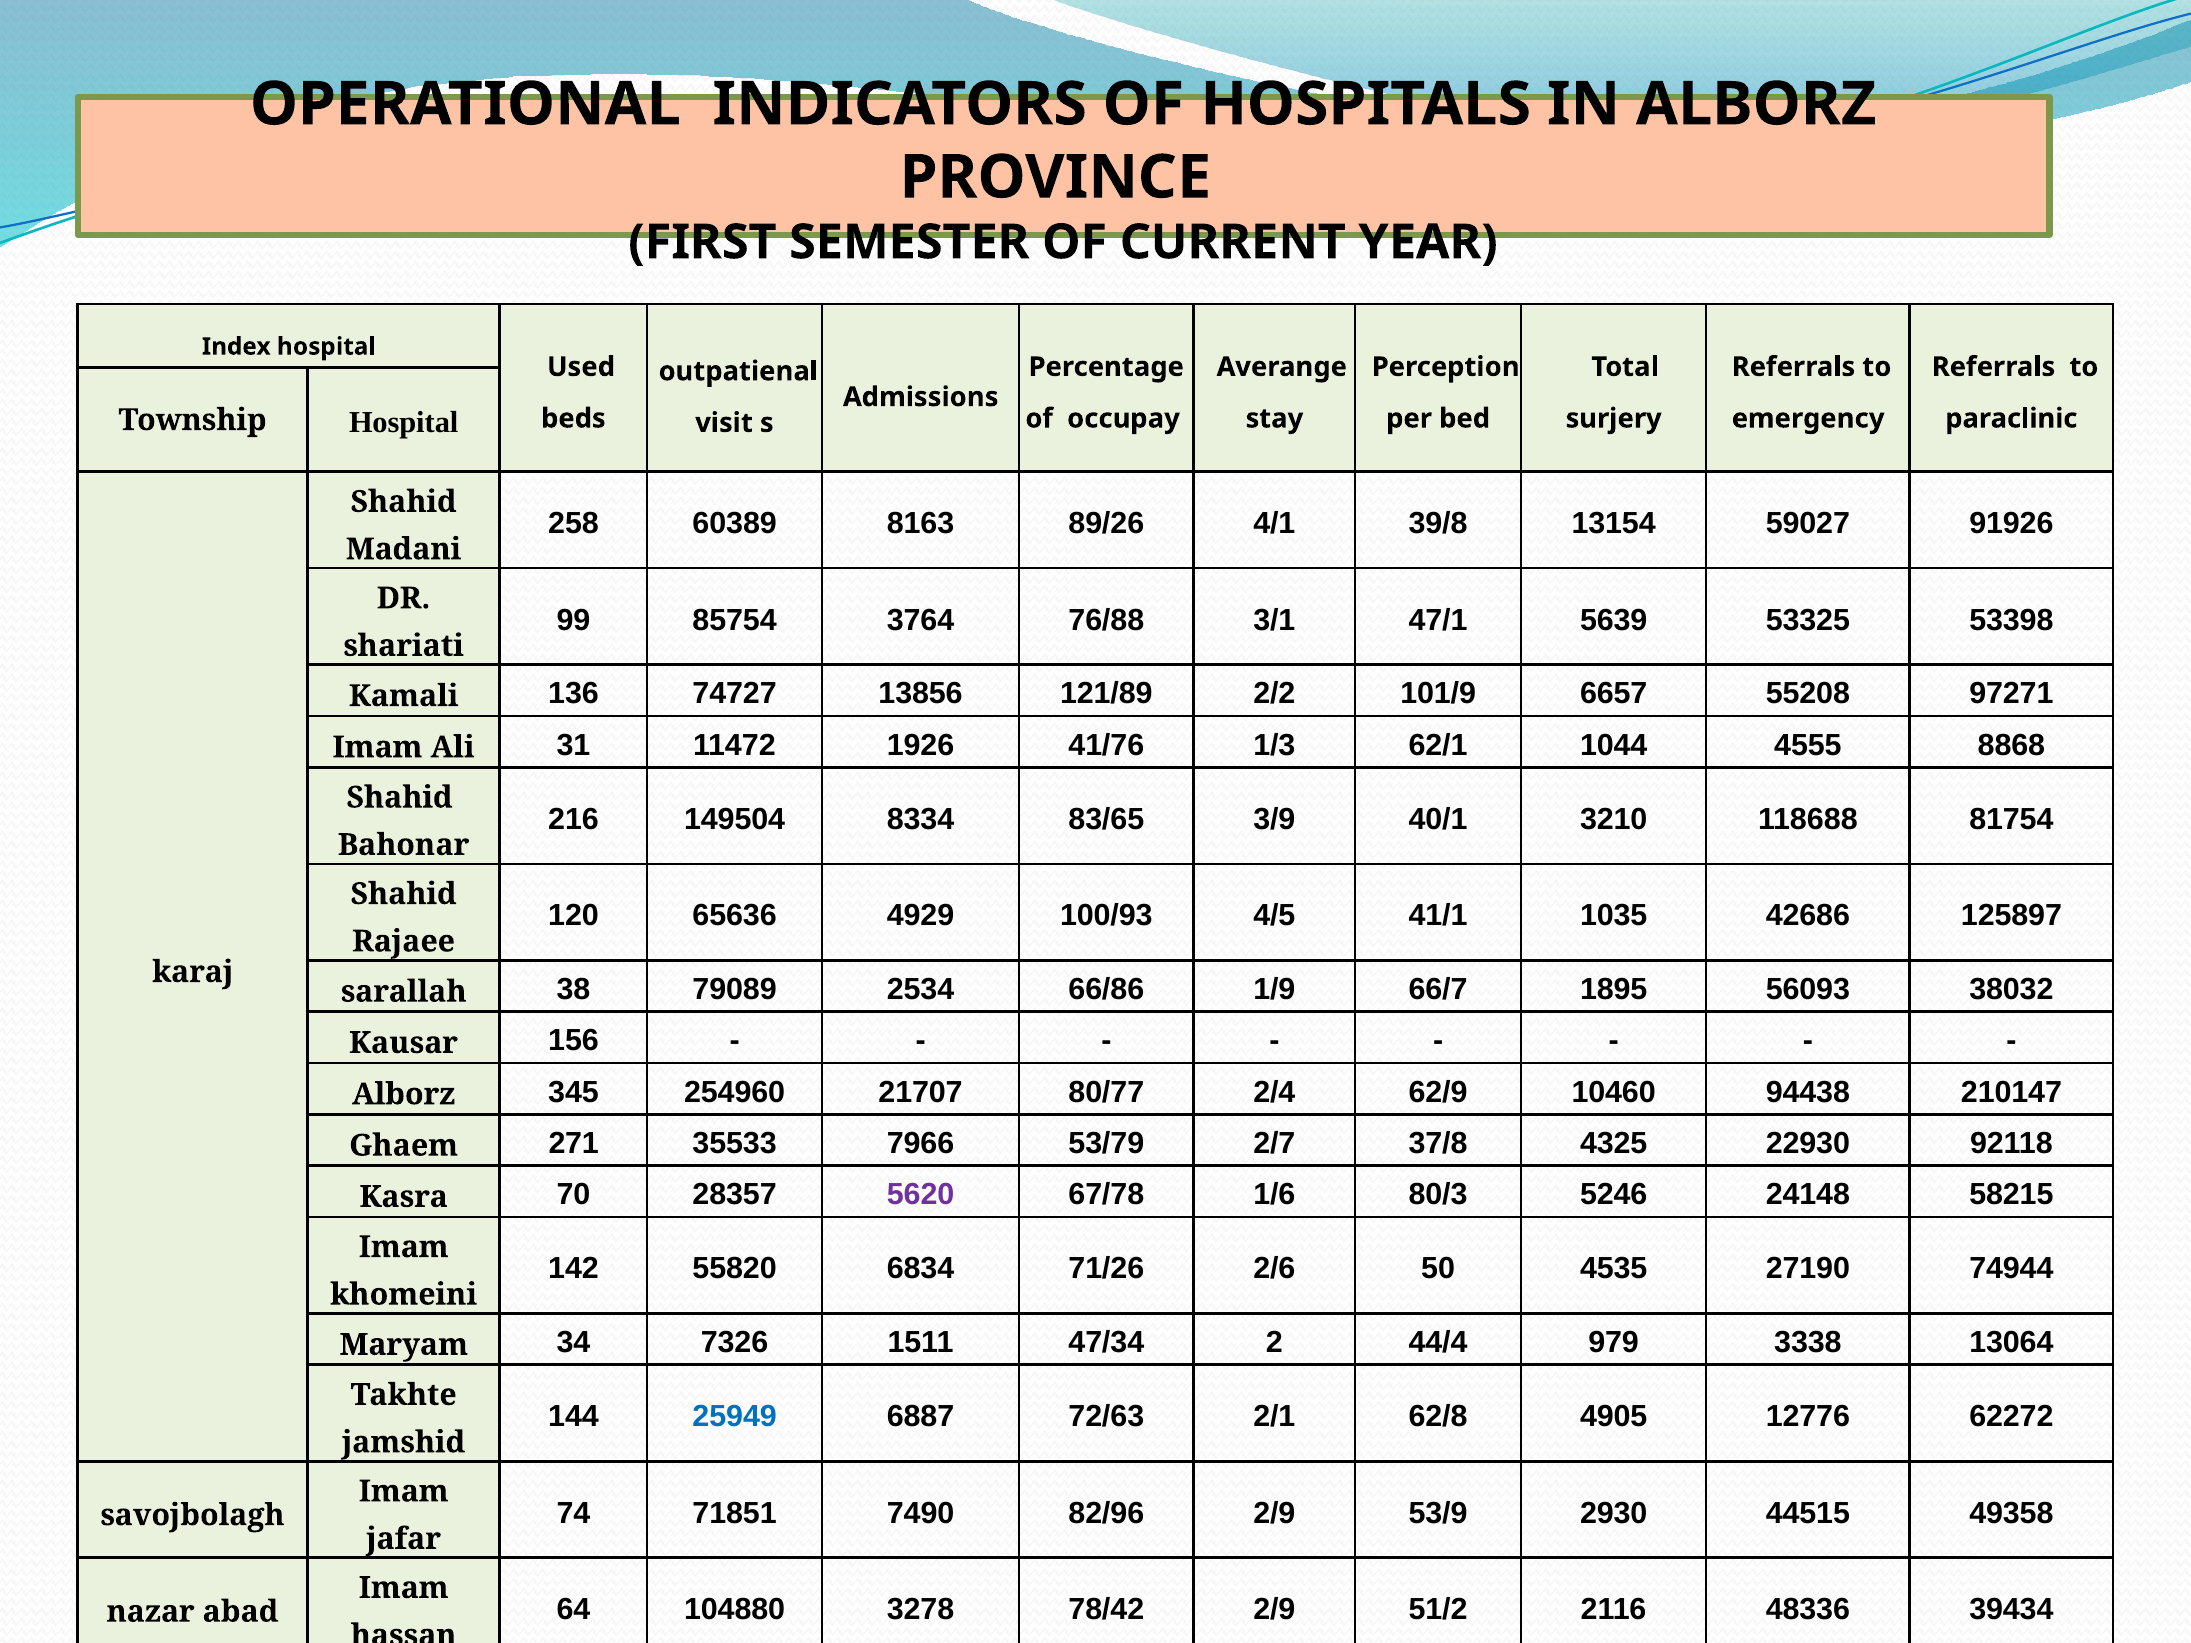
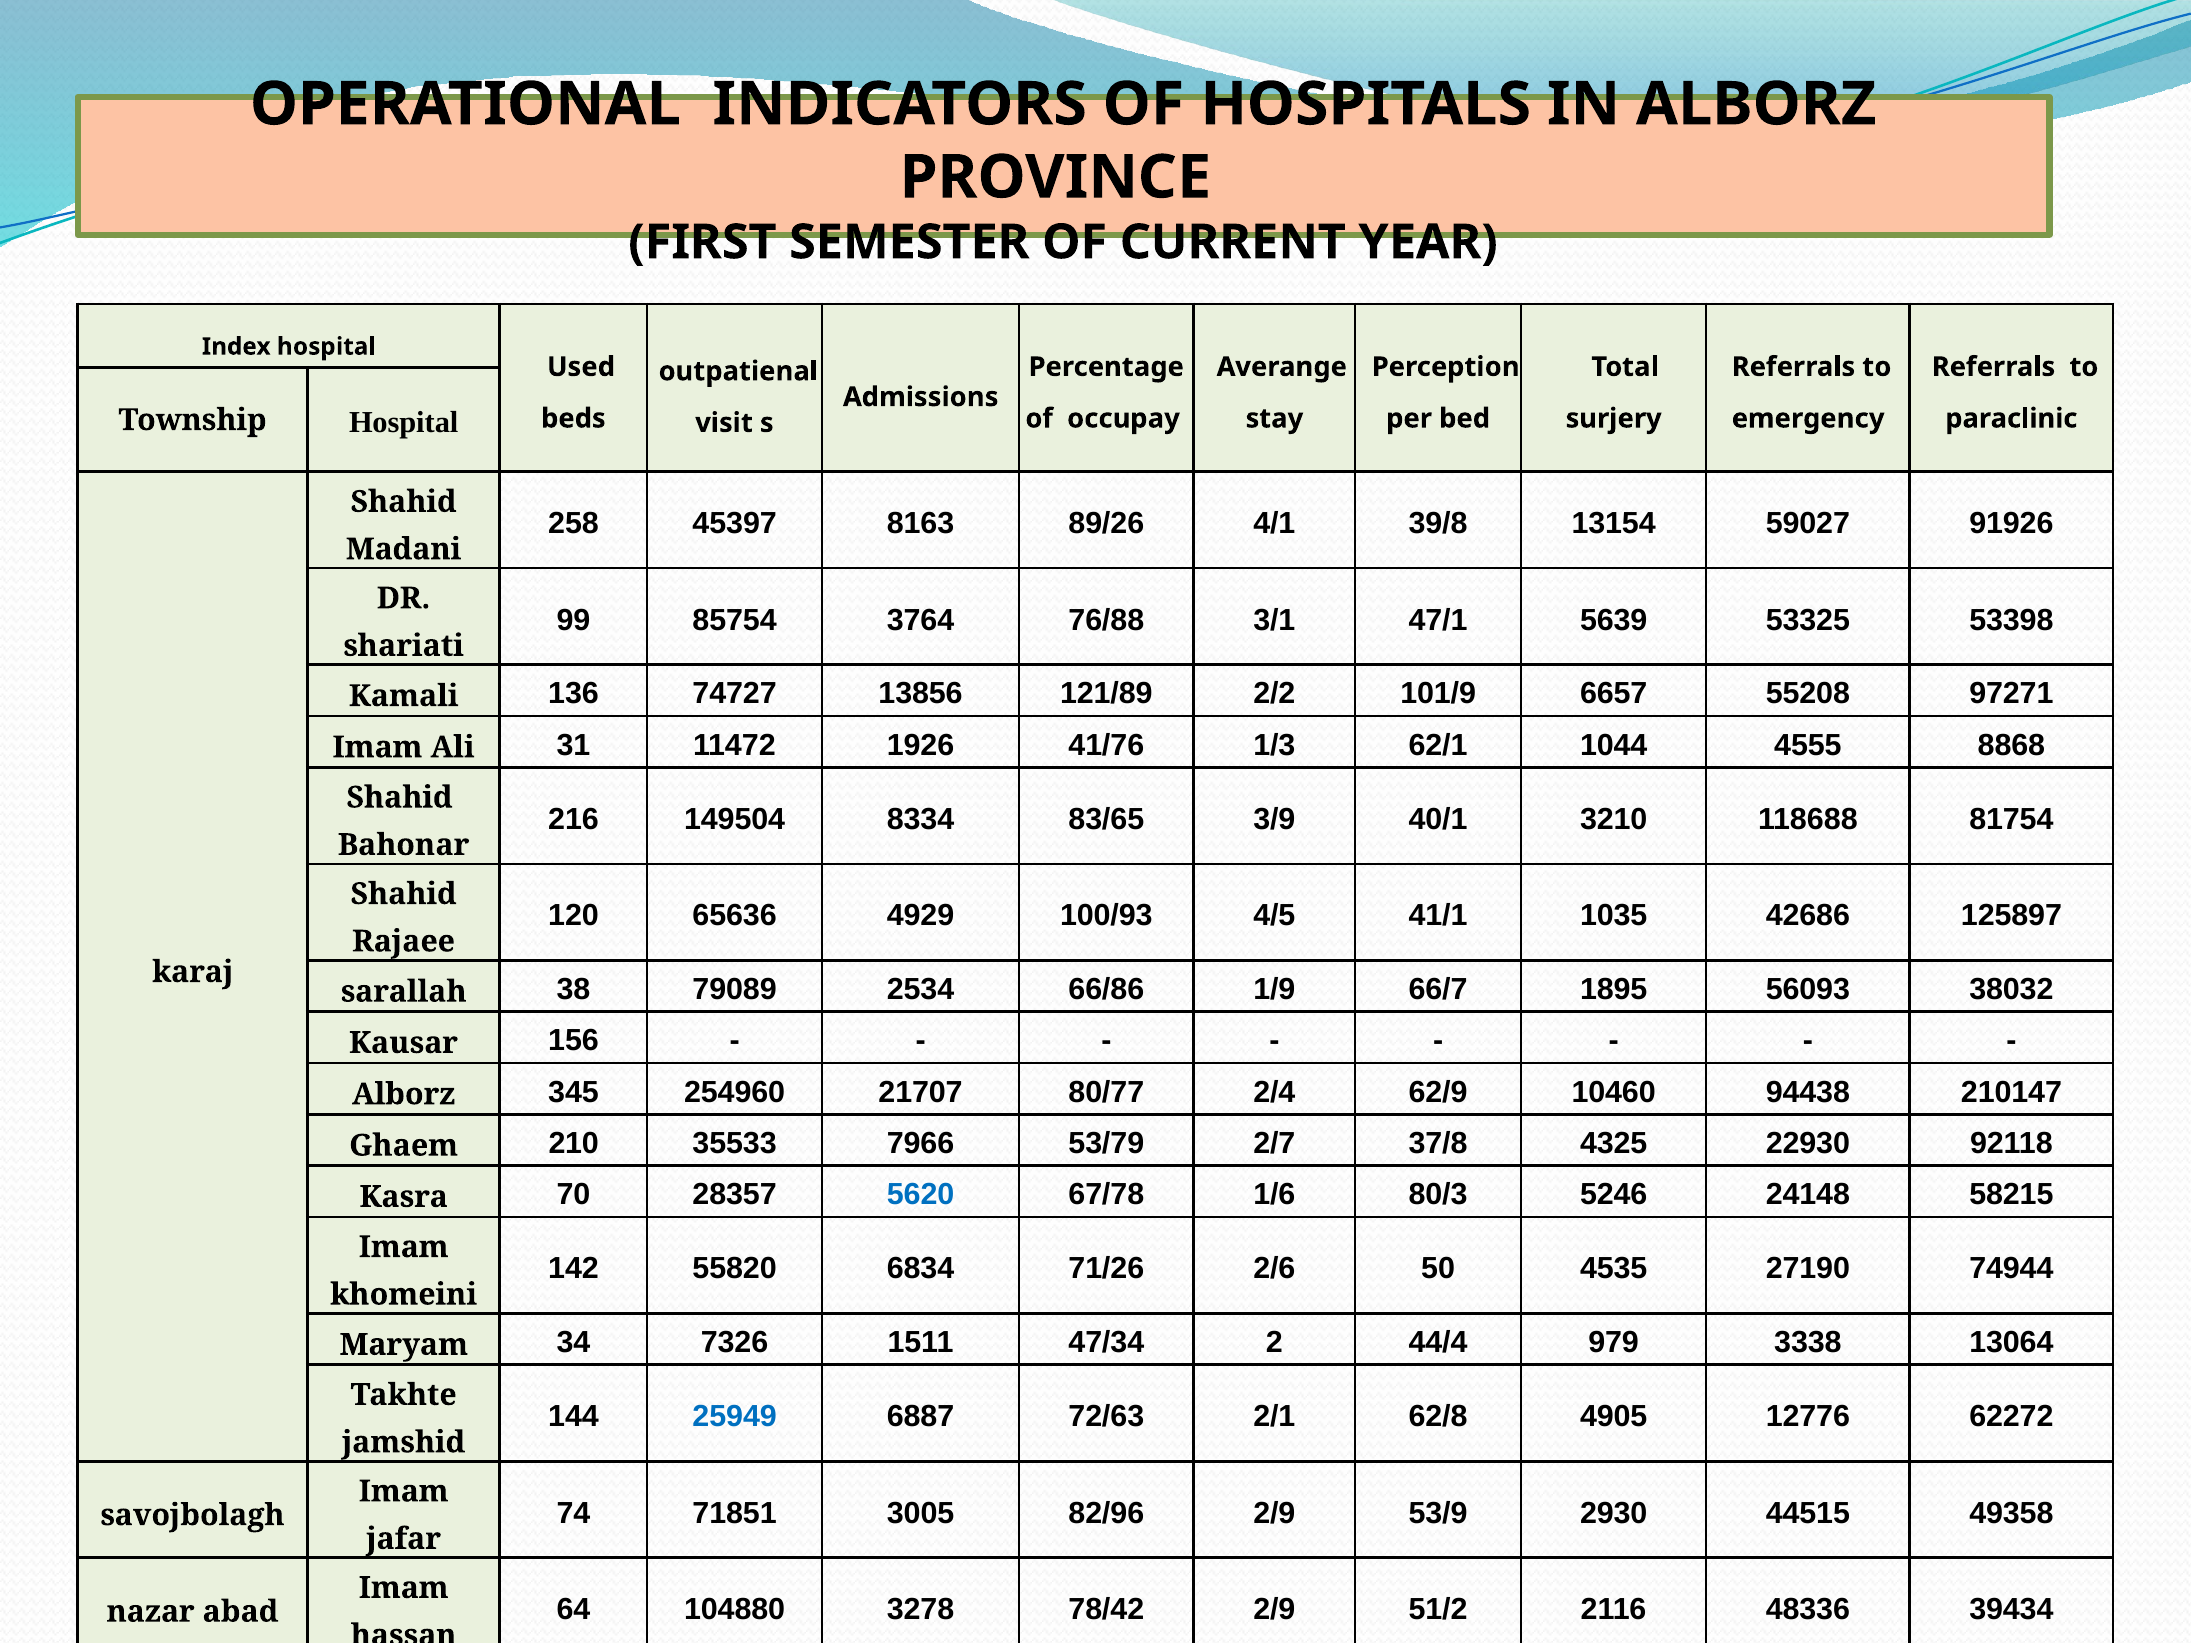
60389: 60389 -> 45397 (735, 524)
271: 271 -> 210 (574, 1144)
5620 colour: purple -> blue (921, 1195)
7490: 7490 -> 3005 (921, 1513)
